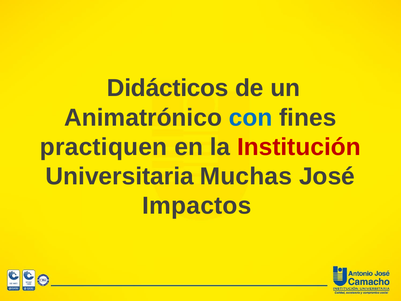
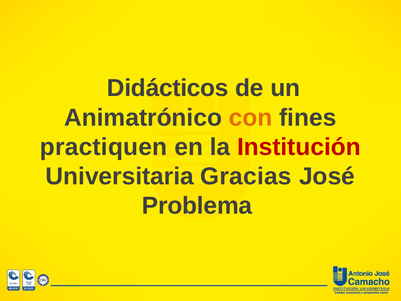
con colour: blue -> orange (251, 118)
Muchas: Muchas -> Gracias (246, 176)
Impactos: Impactos -> Problema (197, 206)
